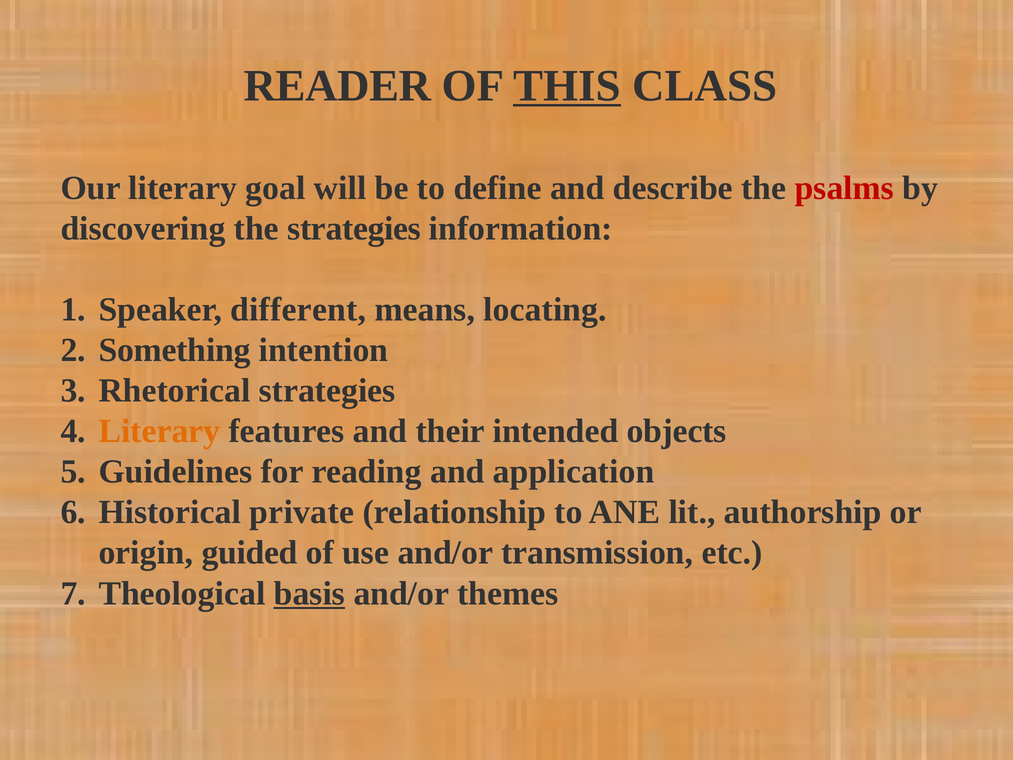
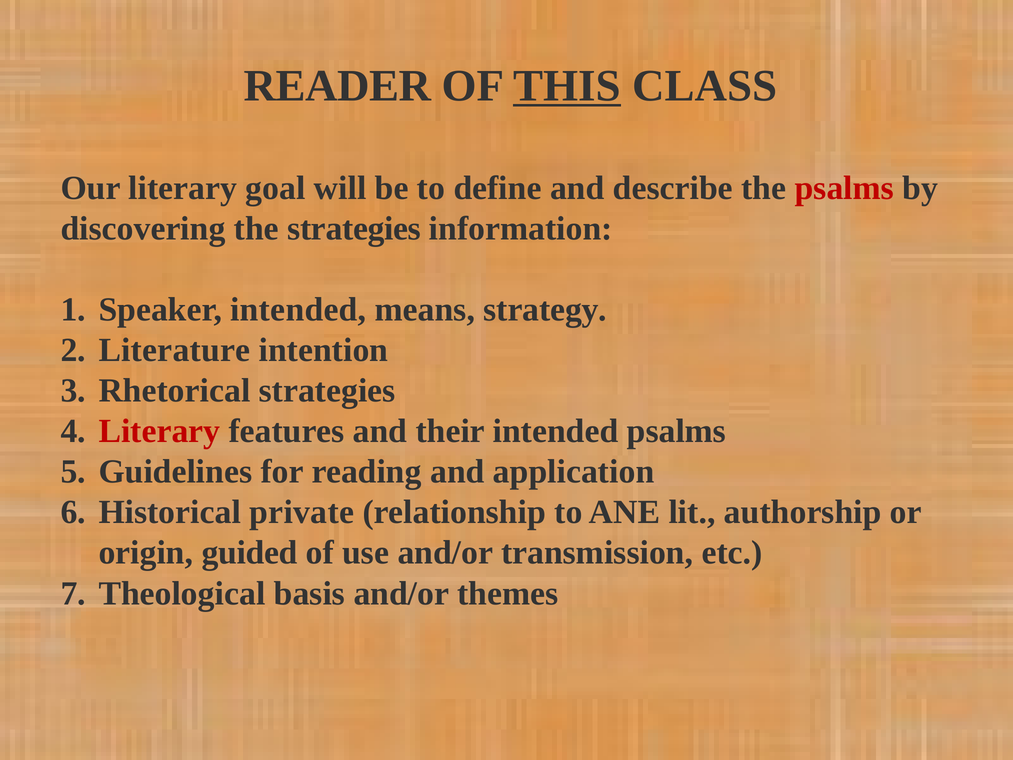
Speaker different: different -> intended (298, 310)
locating: locating -> strategy (545, 310)
Something: Something -> Literature (174, 350)
Literary colour: orange -> red (159, 431)
intended objects: objects -> psalms (676, 431)
basis underline: present -> none (309, 593)
